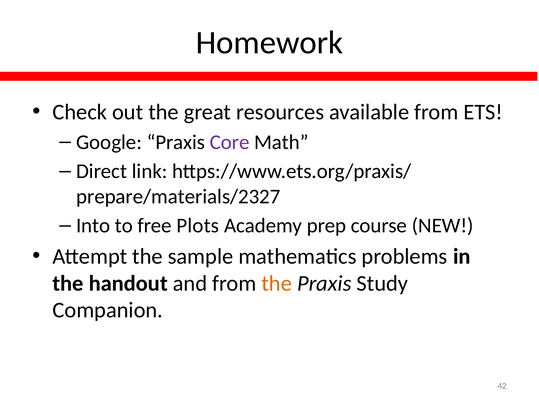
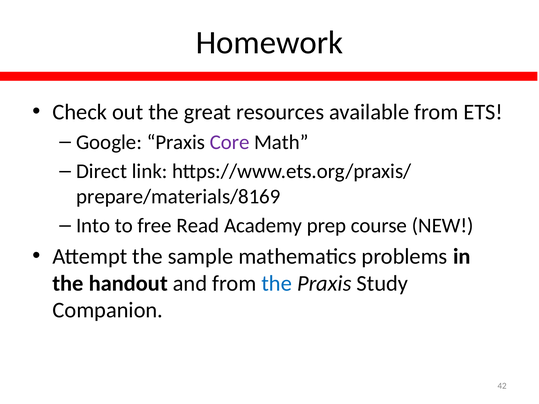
prepare/materials/2327: prepare/materials/2327 -> prepare/materials/8169 (178, 197)
Plots: Plots -> Read (198, 226)
the colour: orange -> blue (277, 283)
